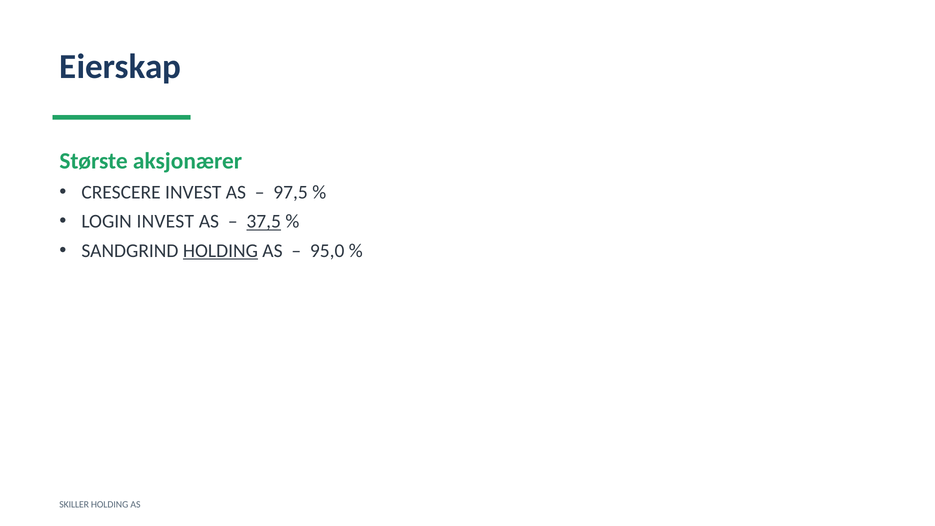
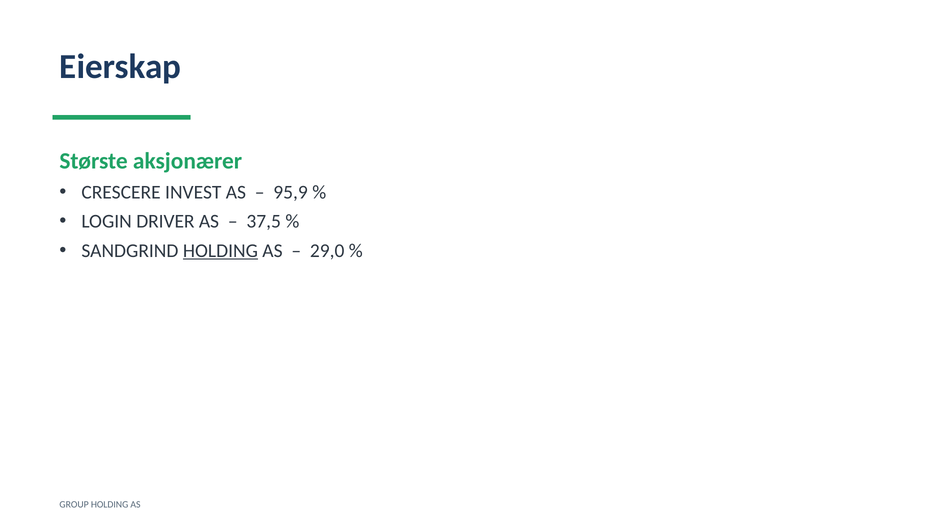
97,5: 97,5 -> 95,9 (291, 192)
LOGIN INVEST: INVEST -> DRIVER (165, 221)
37,5 underline: present -> none (264, 221)
95,0: 95,0 -> 29,0 (327, 251)
SKILLER: SKILLER -> GROUP (74, 505)
